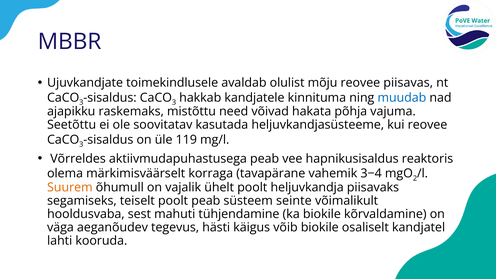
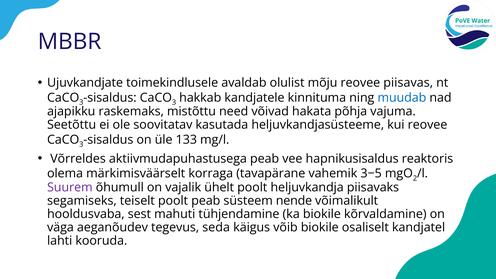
119: 119 -> 133 (186, 140)
3−4: 3−4 -> 3−5 (371, 173)
Suurem colour: orange -> purple (70, 187)
seinte: seinte -> nende (294, 201)
hästi: hästi -> seda (216, 227)
